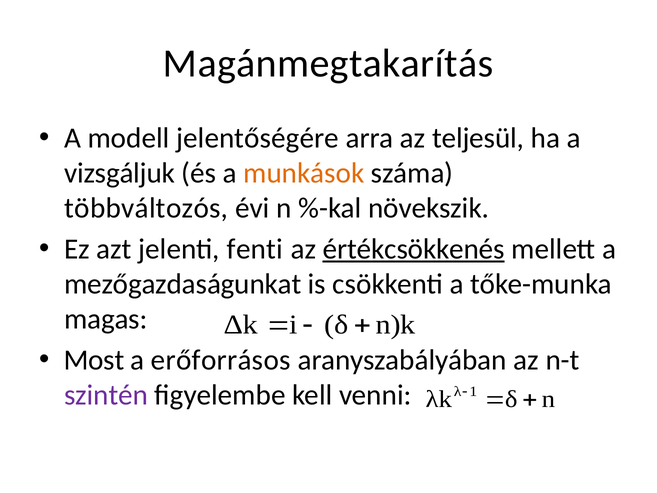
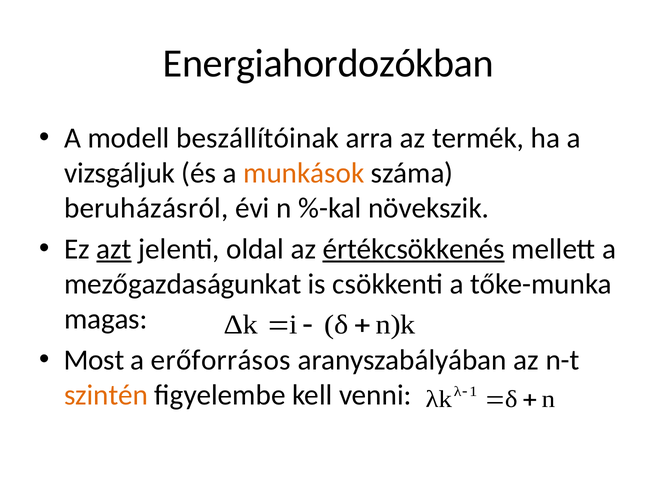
Magánmegtakarítás: Magánmegtakarítás -> Energiahordozókban (328, 64)
jelentőségére: jelentőségére -> beszállítóinak (258, 138)
teljesül: teljesül -> termék (478, 138)
többváltozós: többváltozós -> beruházásról (146, 208)
azt underline: none -> present (114, 249)
fenti: fenti -> oldal (255, 249)
szintén colour: purple -> orange (106, 395)
